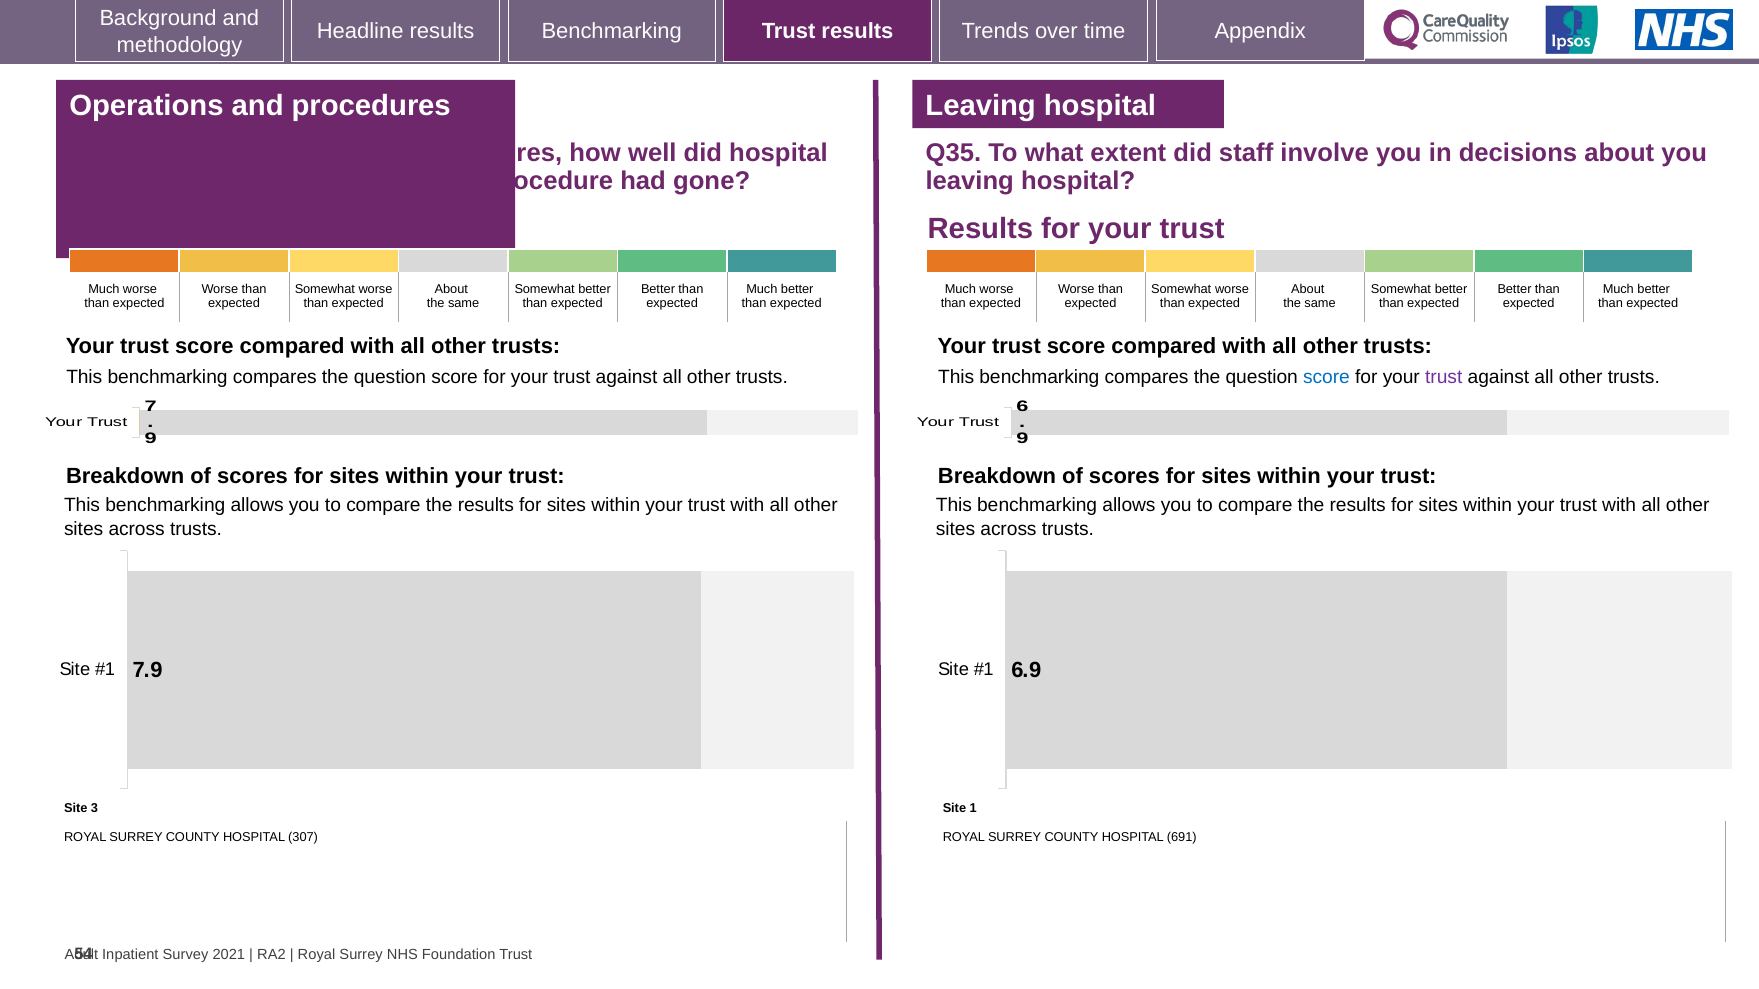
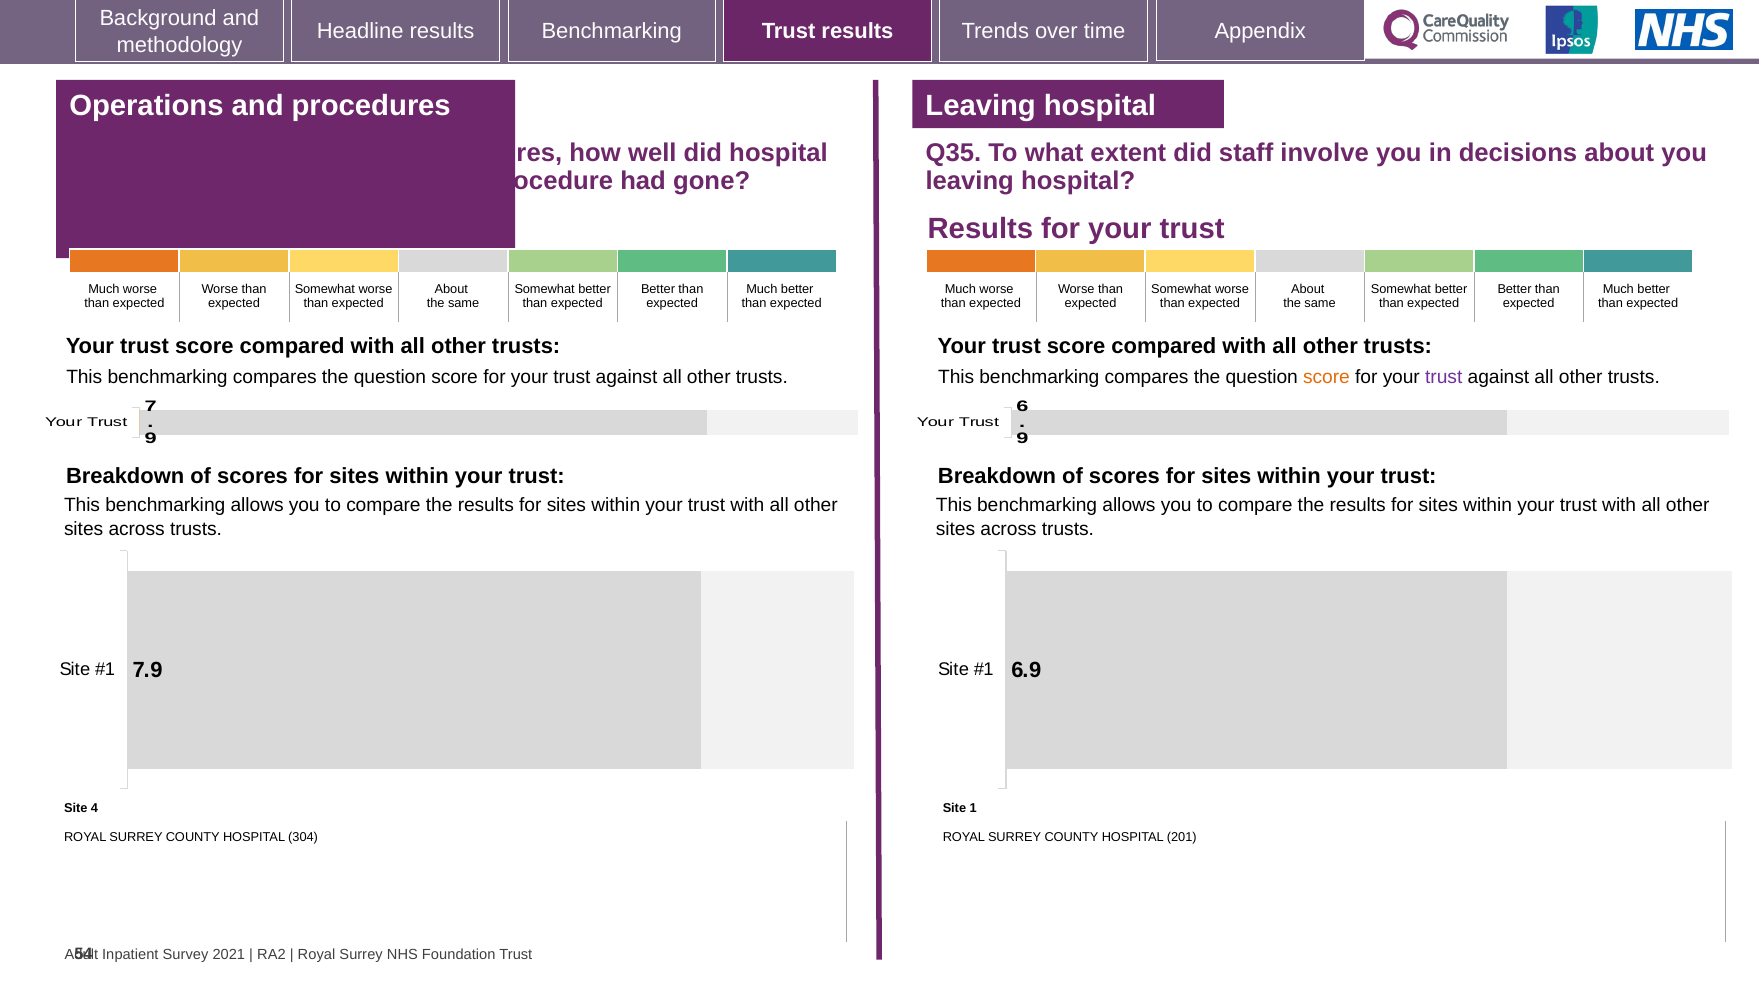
score colour: blue -> orange (1327, 378)
3: 3 -> 4 (94, 809)
307: 307 -> 304 (303, 838)
691: 691 -> 201 (1182, 838)
